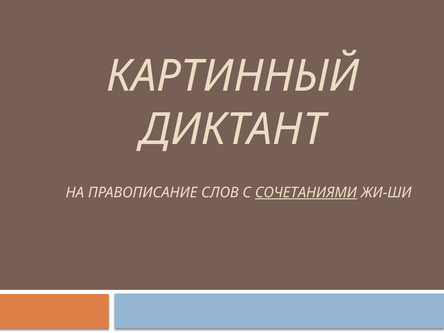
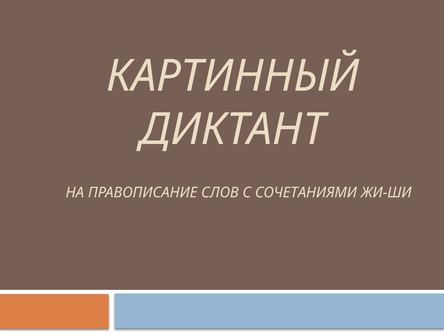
СОЧЕТАНИЯМИ underline: present -> none (306, 192)
